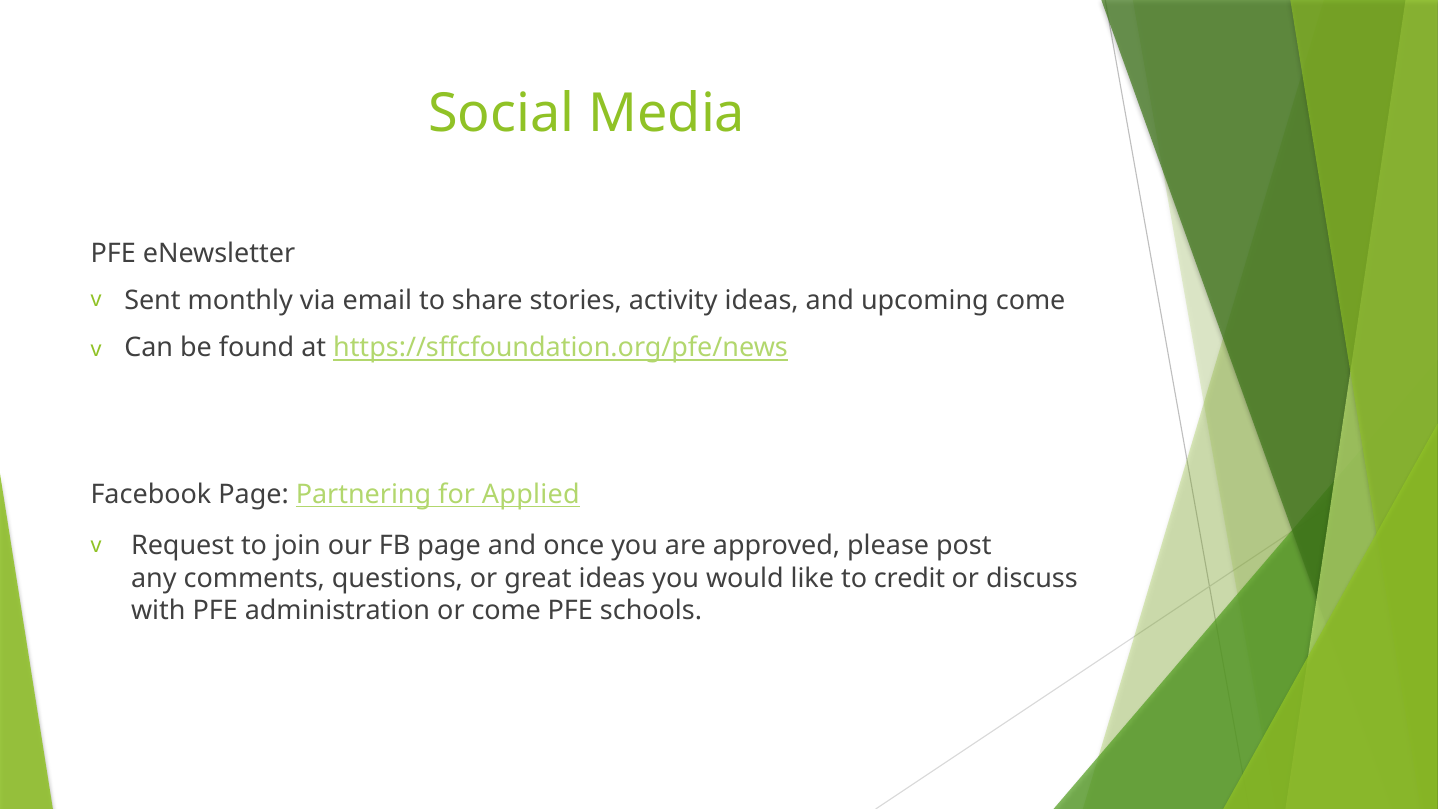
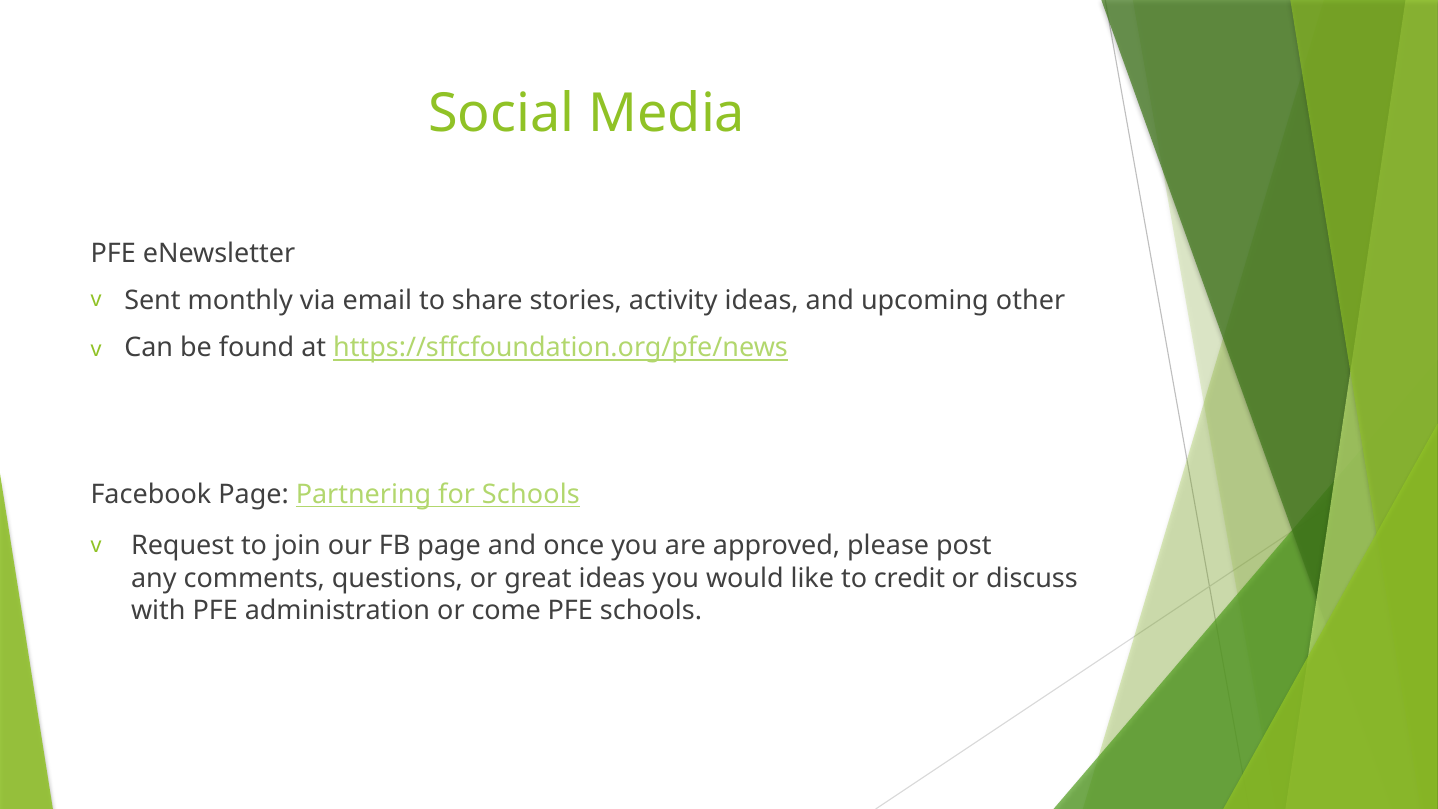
upcoming come: come -> other (1031, 301)
for Applied: Applied -> Schools (531, 494)
